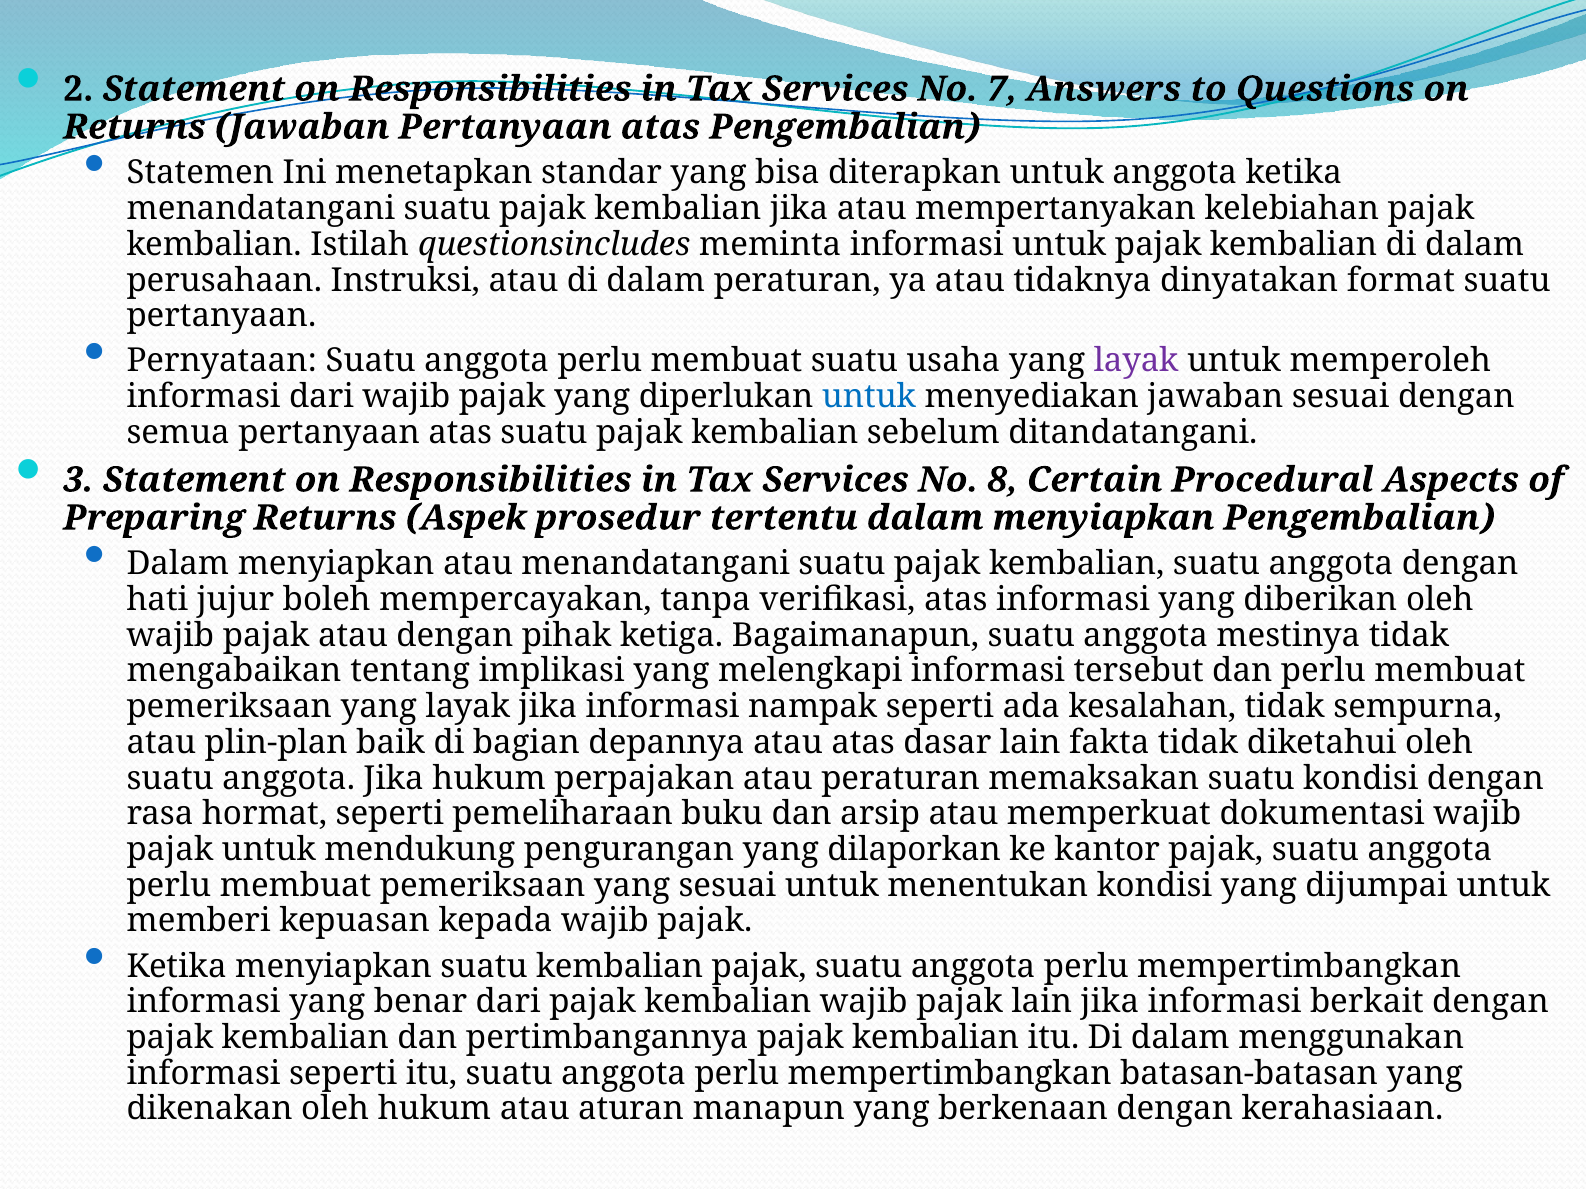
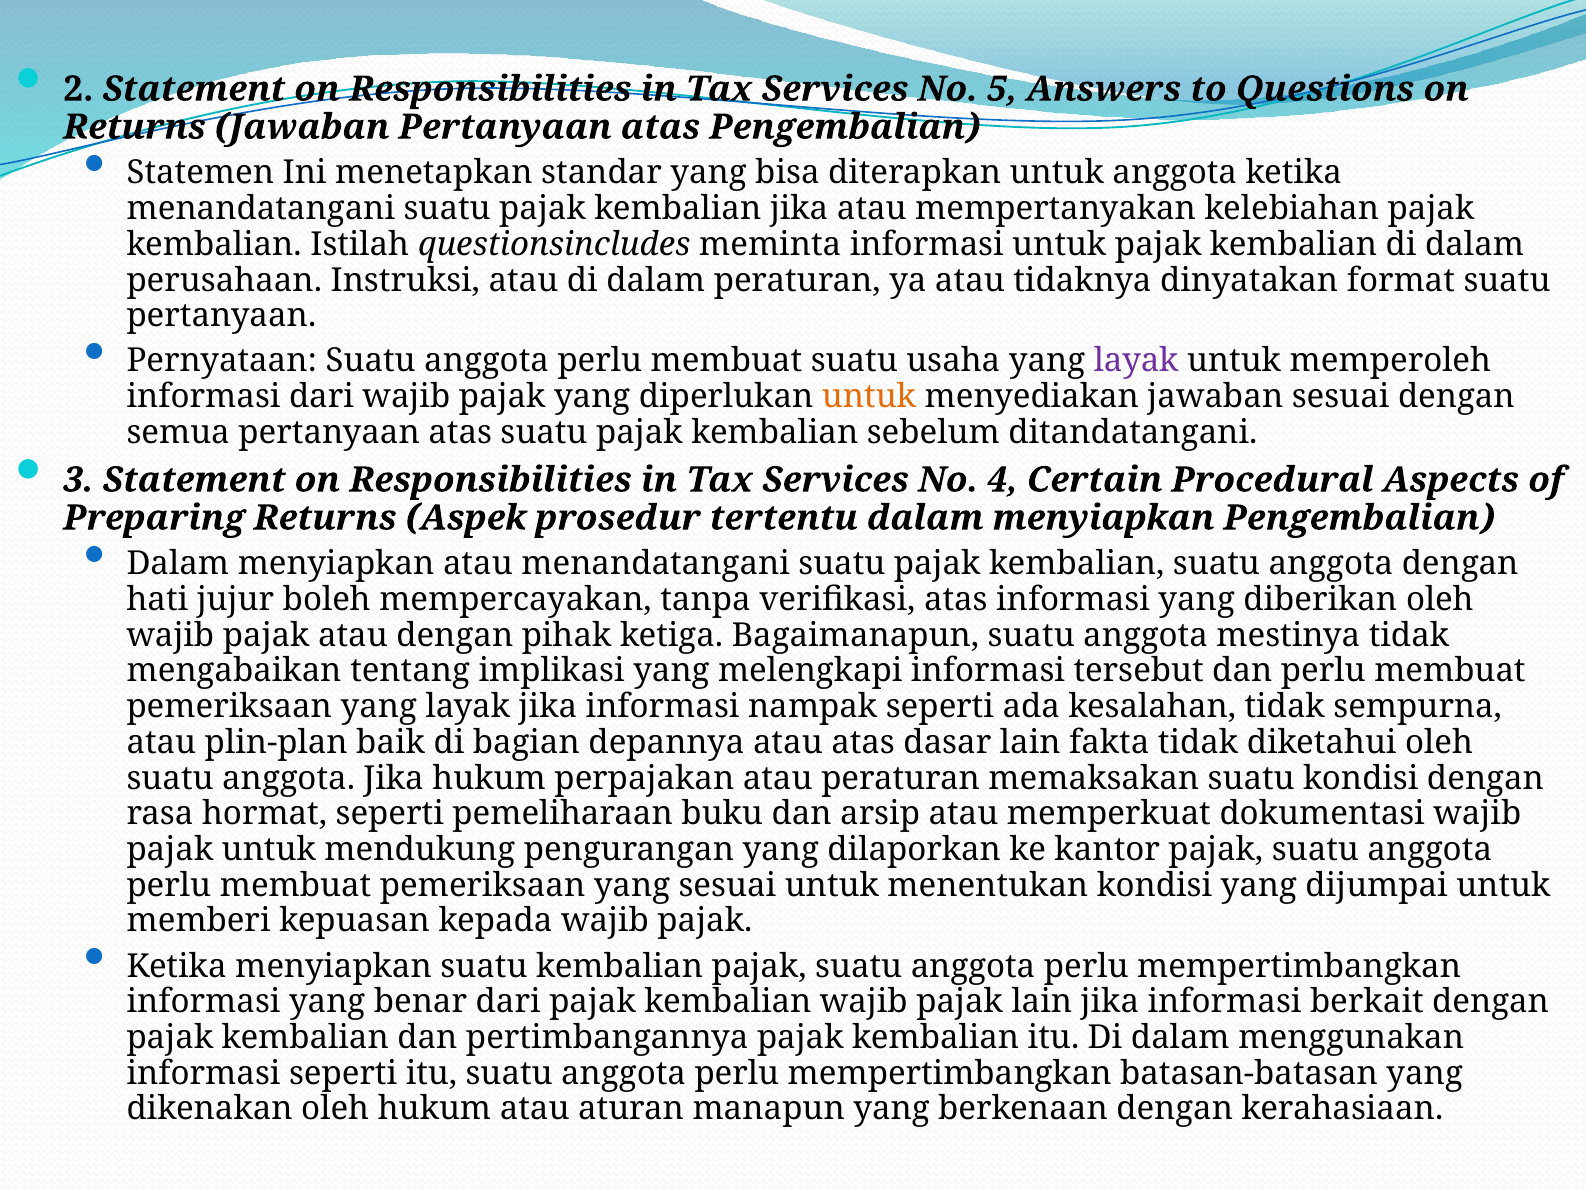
7: 7 -> 5 (1002, 89)
untuk colour: blue -> orange (869, 397)
8: 8 -> 4 (1002, 480)
